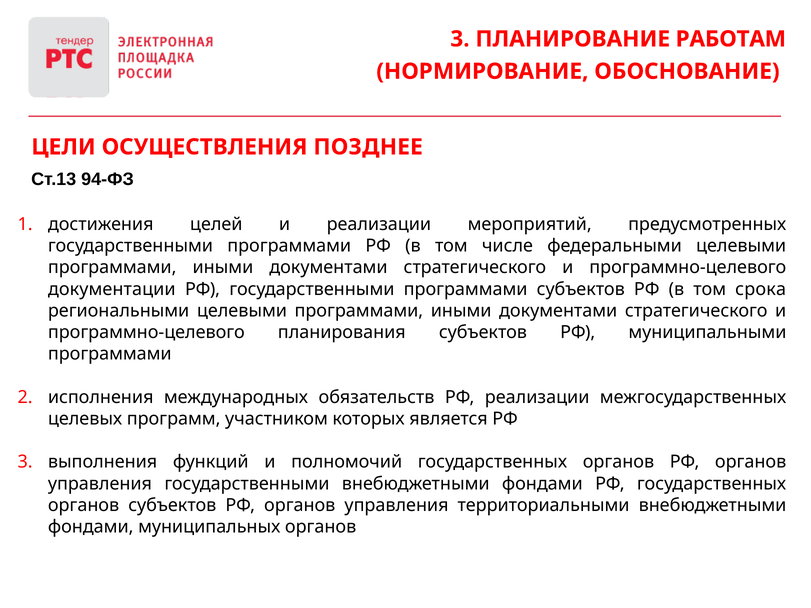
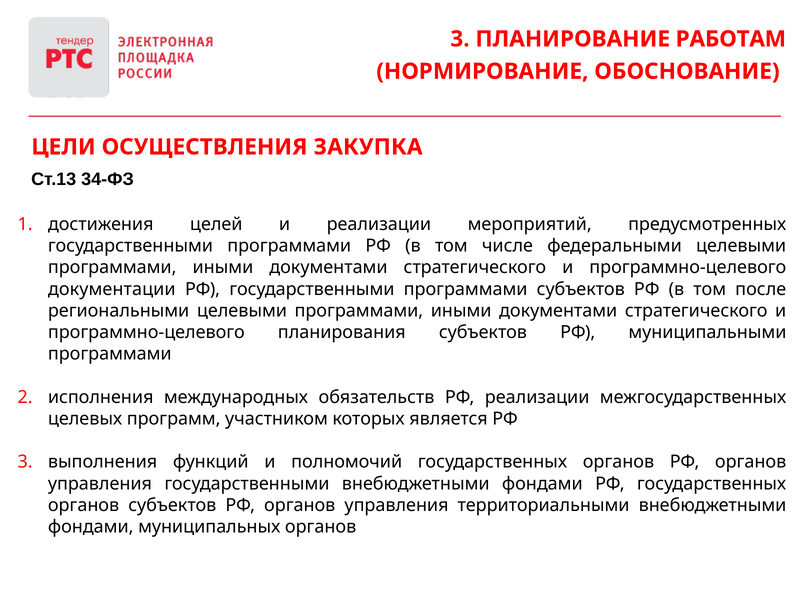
ПОЗДНЕЕ: ПОЗДНЕЕ -> ЗАКУПКА (368, 147)
94-ФЗ: 94-ФЗ -> 34-ФЗ (108, 180)
срока: срока -> после (761, 289)
